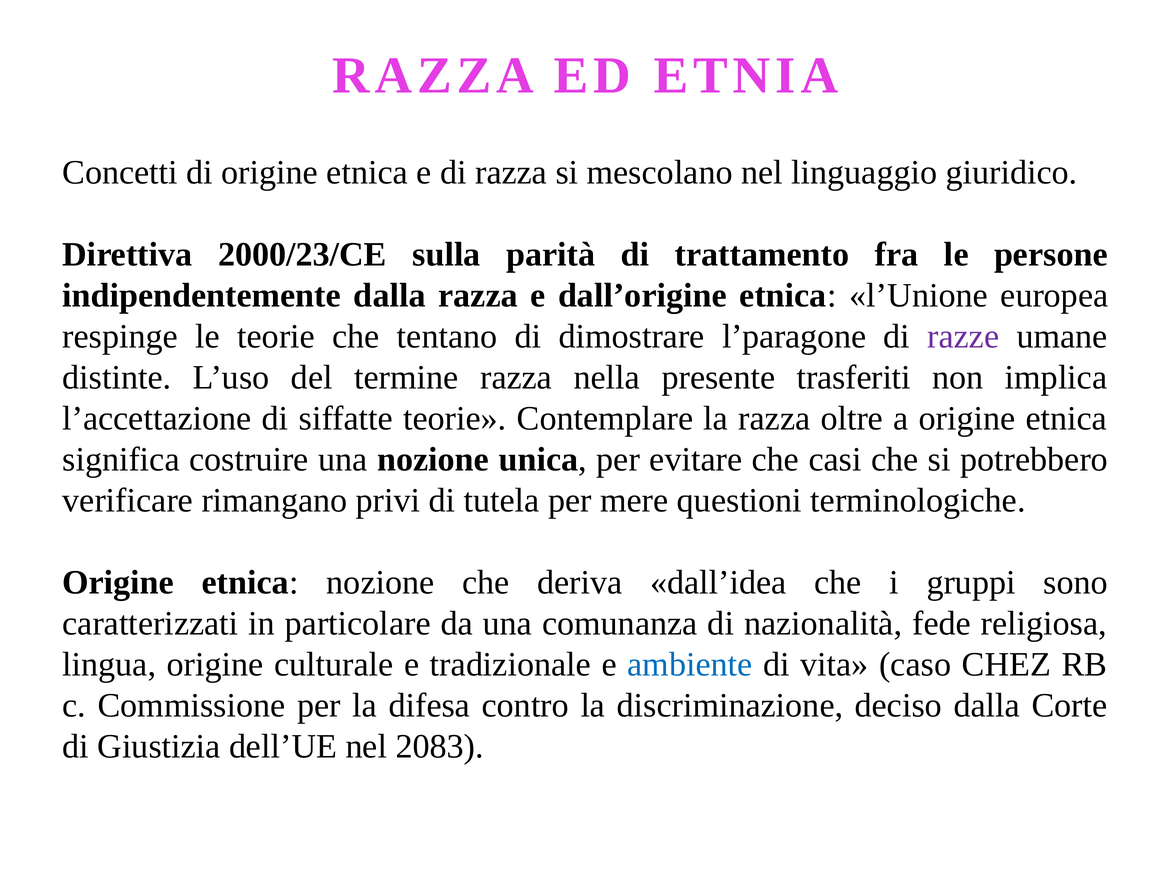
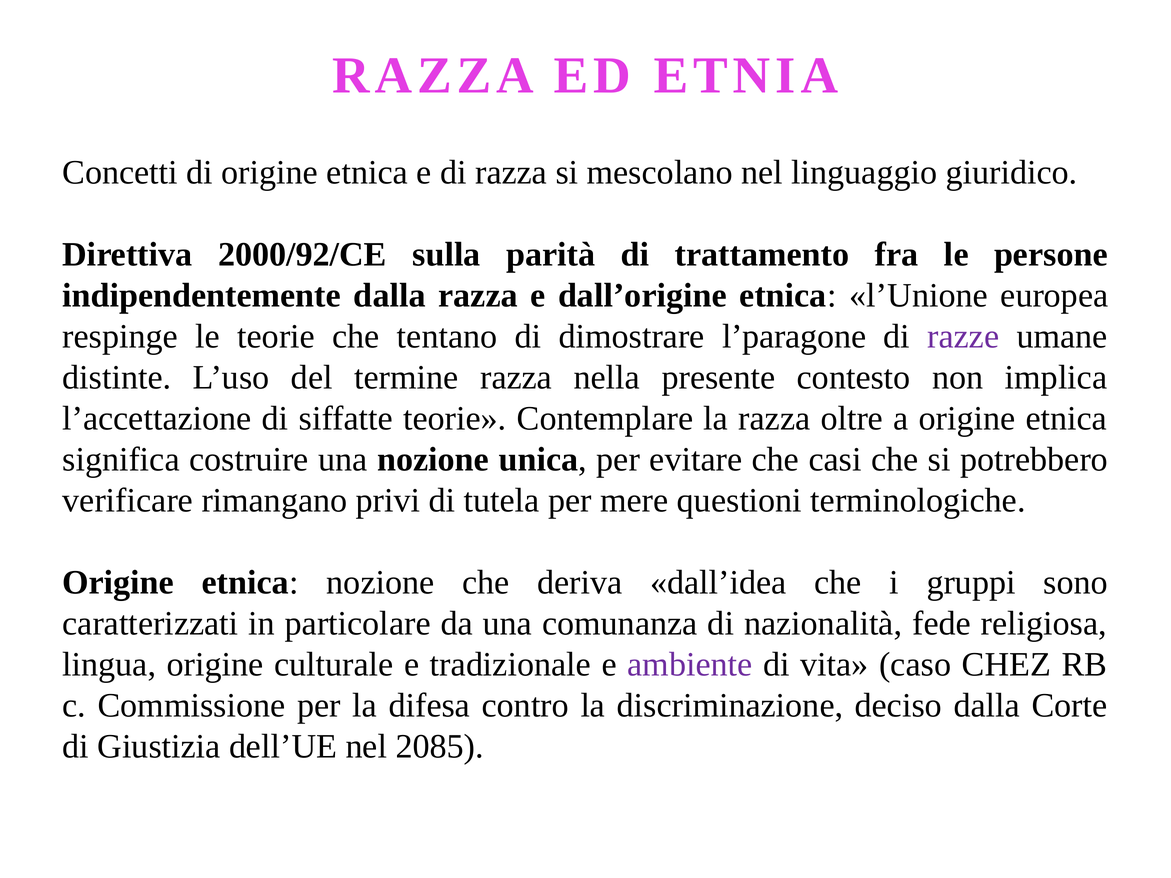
2000/23/CE: 2000/23/CE -> 2000/92/CE (302, 255)
trasferiti: trasferiti -> contesto (854, 378)
ambiente colour: blue -> purple (690, 665)
2083: 2083 -> 2085 (440, 747)
